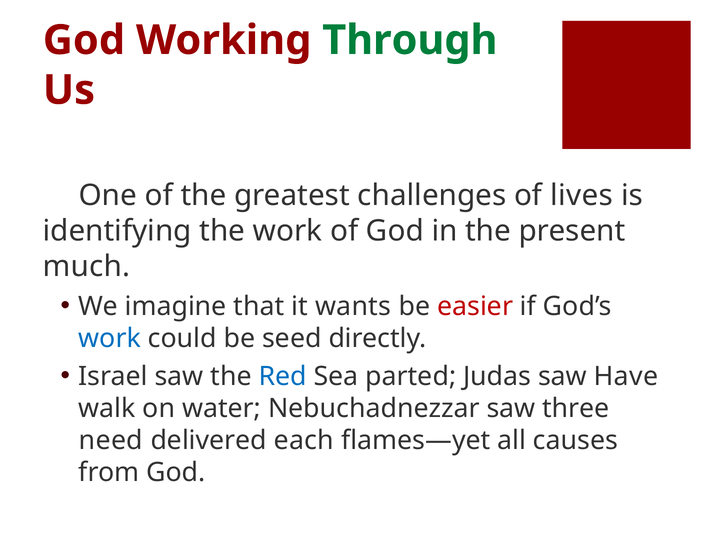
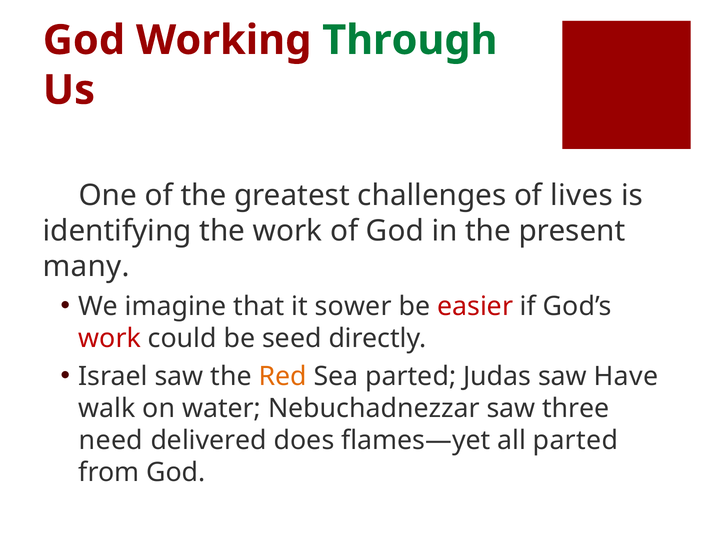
much: much -> many (86, 267)
wants: wants -> sower (353, 307)
work colour: blue -> red (110, 339)
Red colour: blue -> orange (283, 377)
each: each -> does (304, 441)
all causes: causes -> parted (575, 441)
